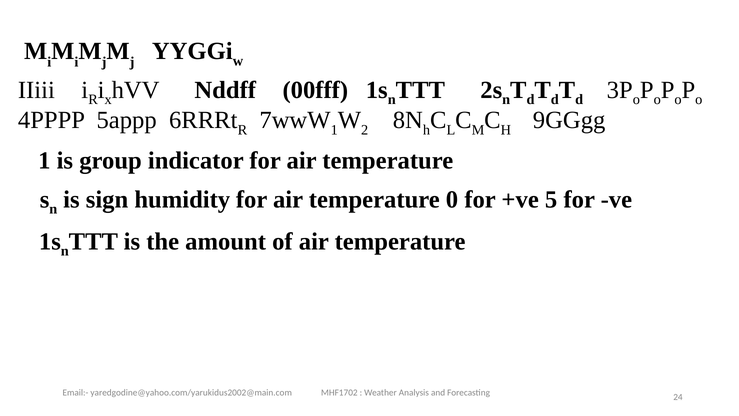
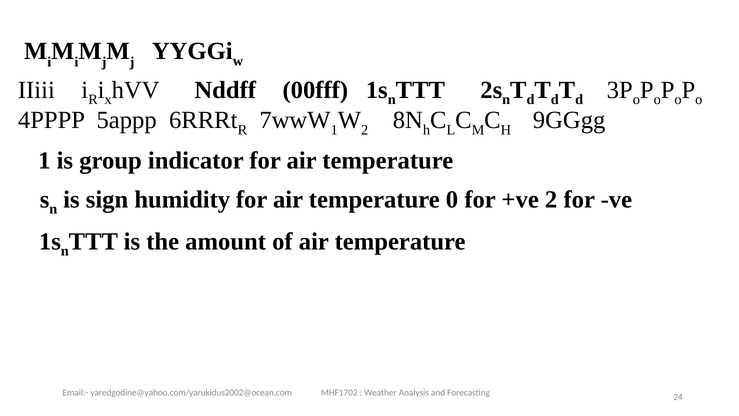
+ve 5: 5 -> 2 (551, 199)
yaredgodine@yahoo.com/yarukidus2002@main.com: yaredgodine@yahoo.com/yarukidus2002@main.com -> yaredgodine@yahoo.com/yarukidus2002@ocean.com (191, 393)
